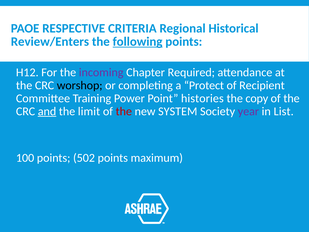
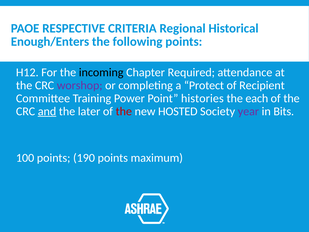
Review/Enters: Review/Enters -> Enough/Enters (50, 42)
following underline: present -> none (138, 42)
incoming colour: purple -> black (101, 72)
worshop colour: black -> purple (80, 85)
copy: copy -> each (257, 98)
limit: limit -> later (89, 111)
SYSTEM: SYSTEM -> HOSTED (178, 111)
List: List -> Bits (284, 111)
502: 502 -> 190 (84, 158)
